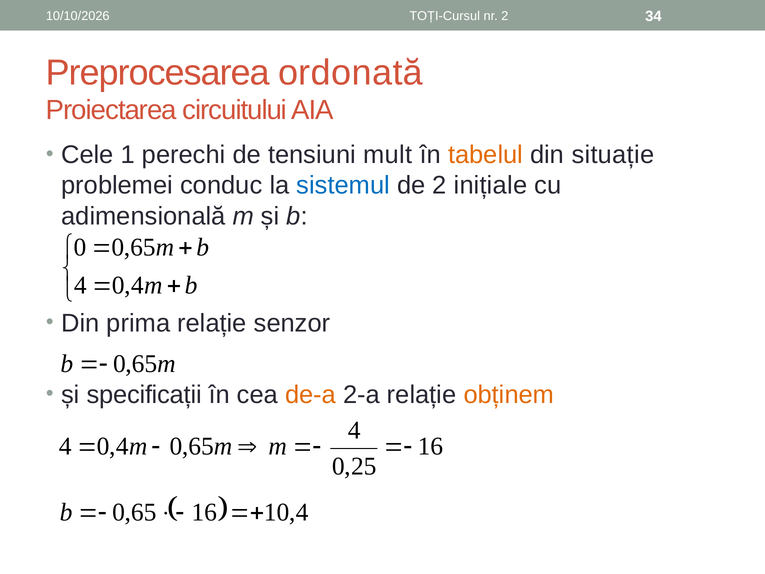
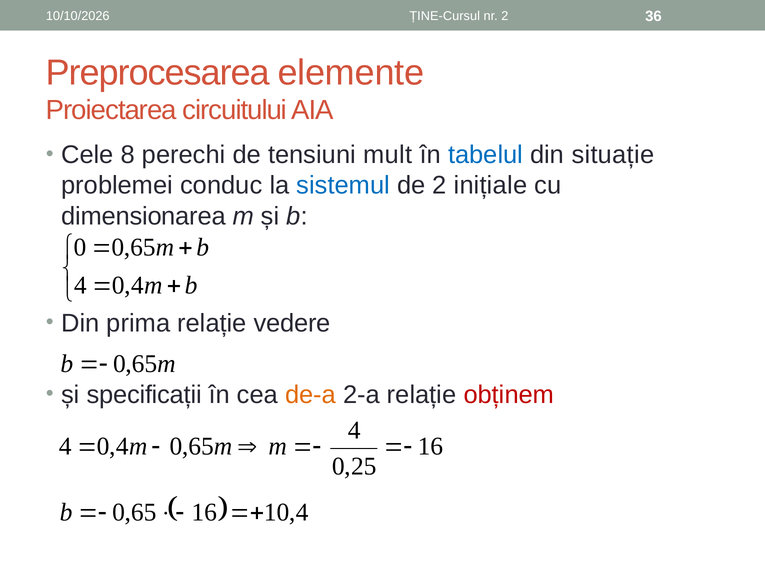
TOȚI-Cursul: TOȚI-Cursul -> ȚINE-Cursul (445, 16)
34: 34 -> 36 (653, 16)
ordonată: ordonată -> elemente (351, 73)
1: 1 -> 8 (128, 155)
tabelul colour: orange -> blue (486, 155)
adimensională: adimensională -> dimensionarea (144, 216)
senzor: senzor -> vedere (292, 323)
obținem colour: orange -> red (509, 394)
